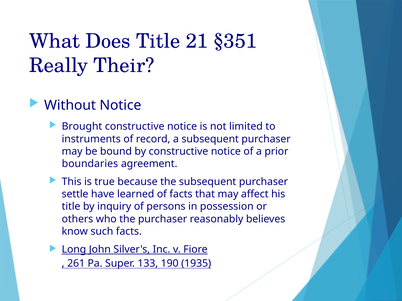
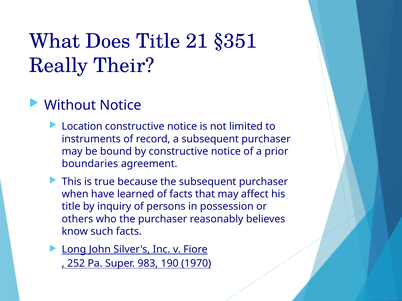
Brought: Brought -> Location (82, 127)
settle: settle -> when (75, 194)
261: 261 -> 252 (76, 264)
133: 133 -> 983 (148, 264)
1935: 1935 -> 1970 (196, 264)
